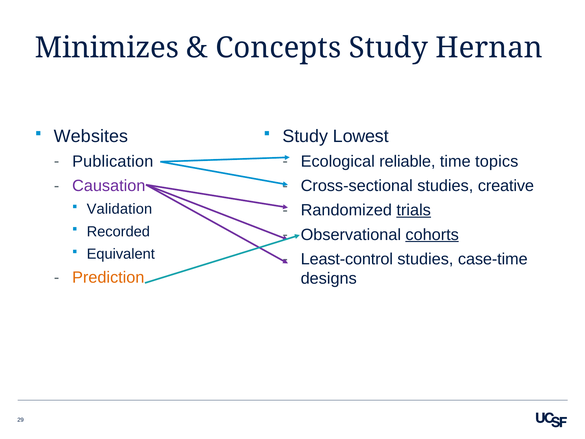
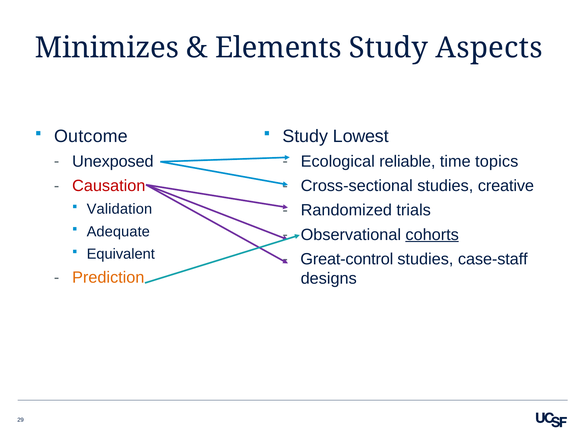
Concepts: Concepts -> Elements (279, 48)
Hernan: Hernan -> Aspects (489, 48)
Websites: Websites -> Outcome (91, 136)
Publication: Publication -> Unexposed (113, 161)
Causation colour: purple -> red (109, 186)
trials underline: present -> none (414, 210)
Recorded: Recorded -> Adequate (118, 231)
Least-control: Least-control -> Great-control (347, 259)
case-time: case-time -> case-staff (493, 259)
